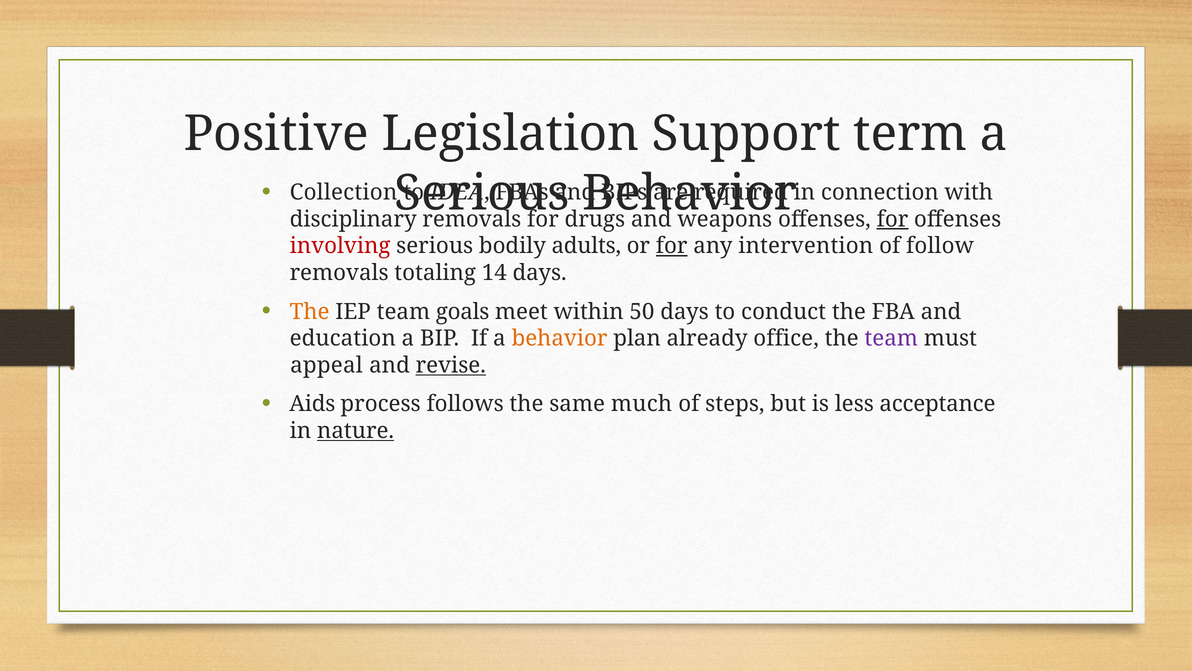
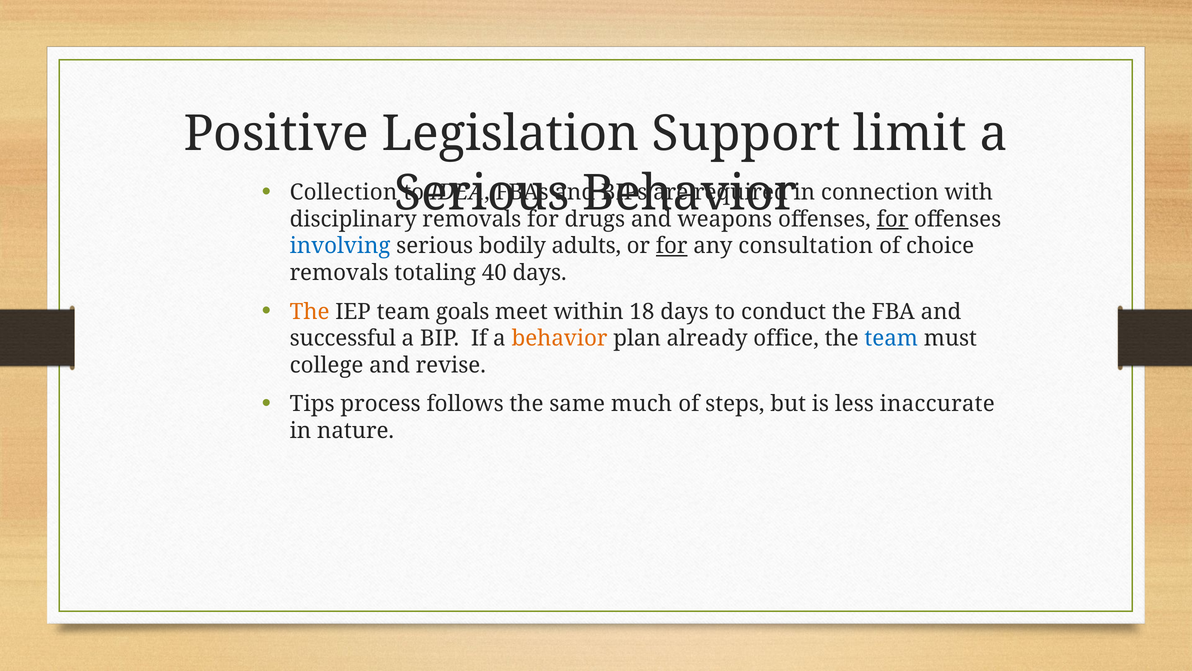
term: term -> limit (910, 134)
involving colour: red -> blue (340, 246)
intervention: intervention -> consultation (806, 246)
follow: follow -> choice (940, 246)
14: 14 -> 40 (494, 273)
50: 50 -> 18 (642, 311)
education: education -> successful (343, 338)
team colour: purple -> blue (891, 338)
appeal: appeal -> college (327, 365)
revise underline: present -> none (451, 365)
Aids: Aids -> Tips (312, 404)
acceptance: acceptance -> inaccurate (937, 404)
nature underline: present -> none (356, 431)
